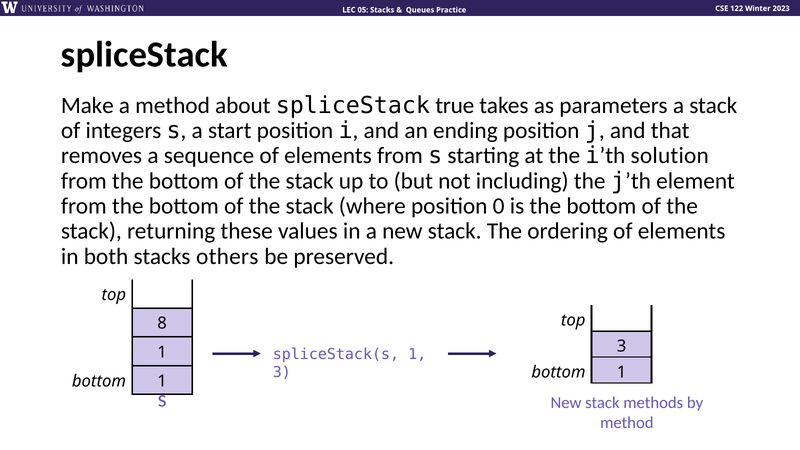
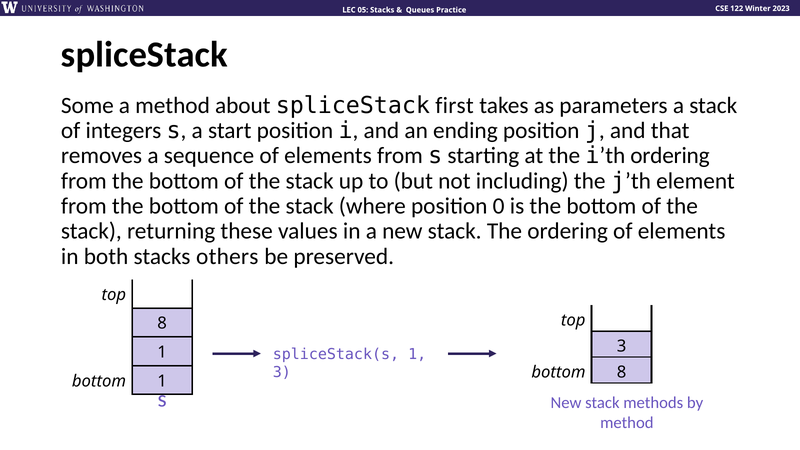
Make: Make -> Some (87, 105)
true: true -> first (455, 105)
i’th solution: solution -> ordering (670, 156)
1: 1 -> 8 (622, 372)
